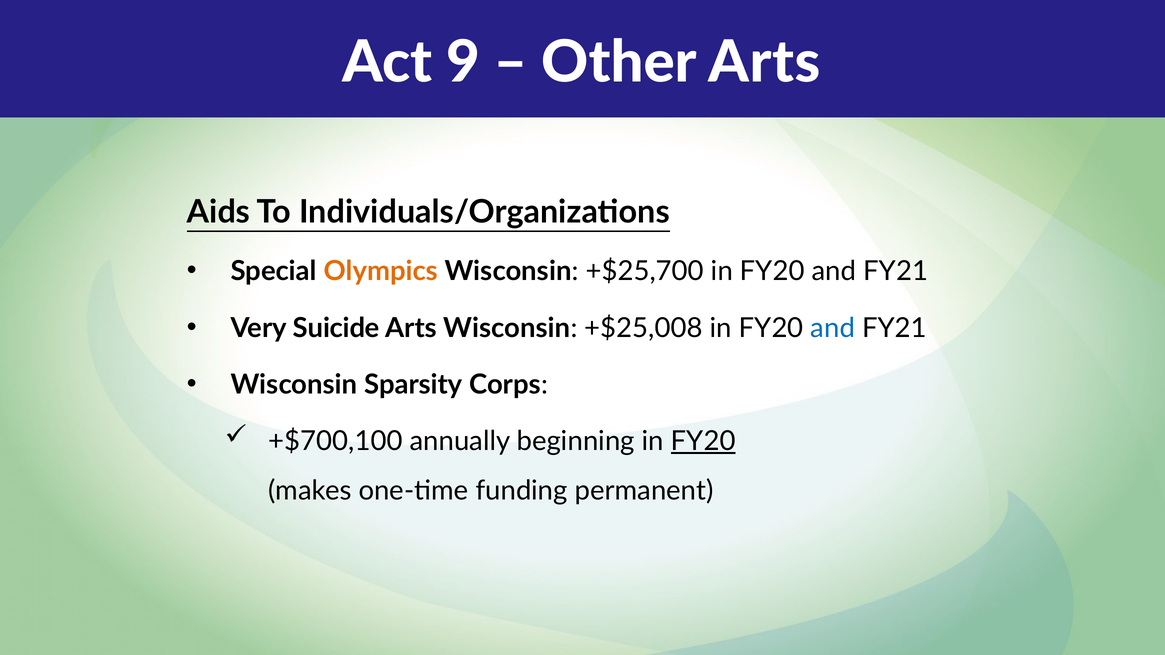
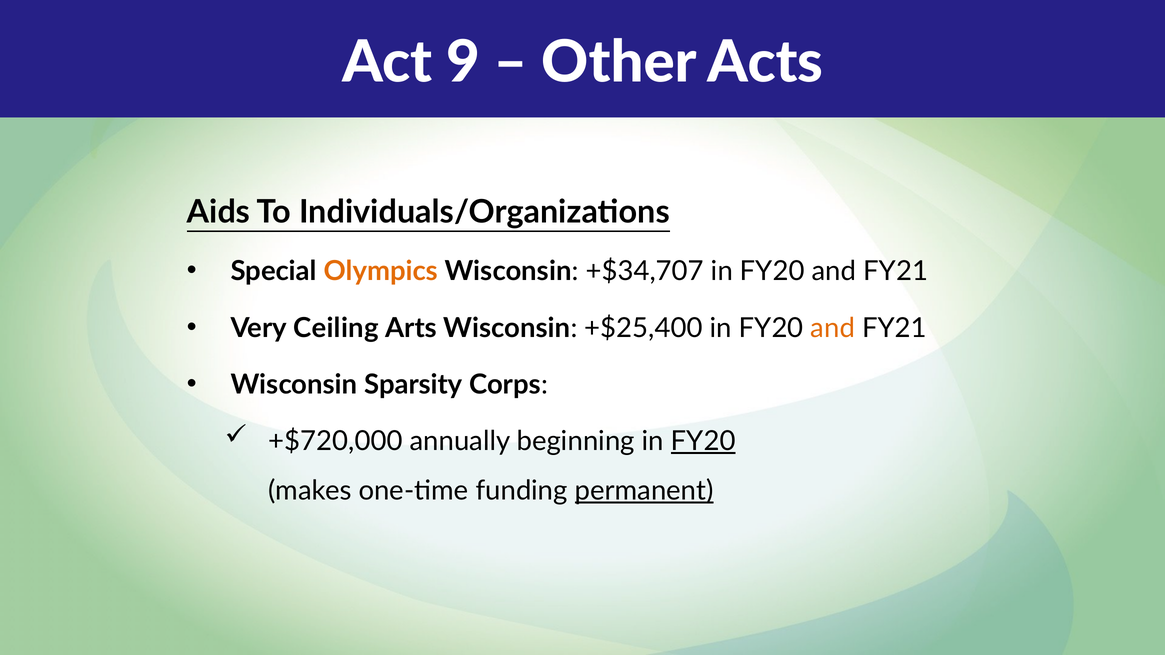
Other Arts: Arts -> Acts (765, 63)
+$25,700: +$25,700 -> +$34,707 (645, 272)
Suicide: Suicide -> Ceiling (336, 328)
+$25,008: +$25,008 -> +$25,400 (644, 328)
and colour: blue -> orange (833, 328)
+$700,100: +$700,100 -> +$720,000 (335, 441)
permanent underline: none -> present (644, 491)
